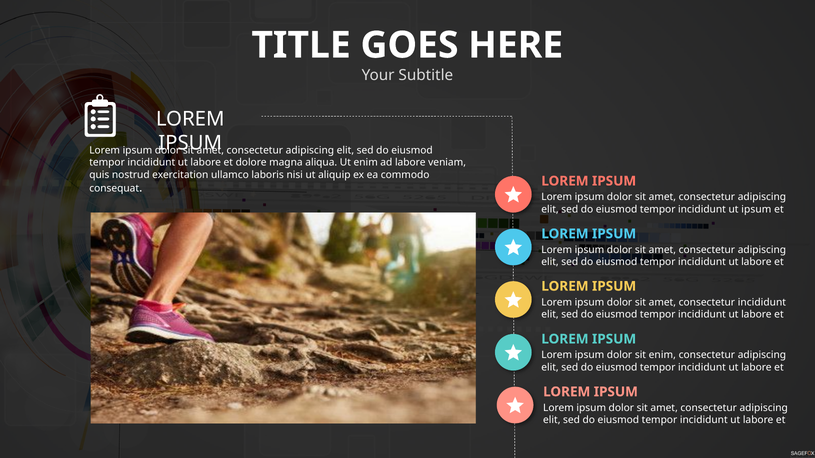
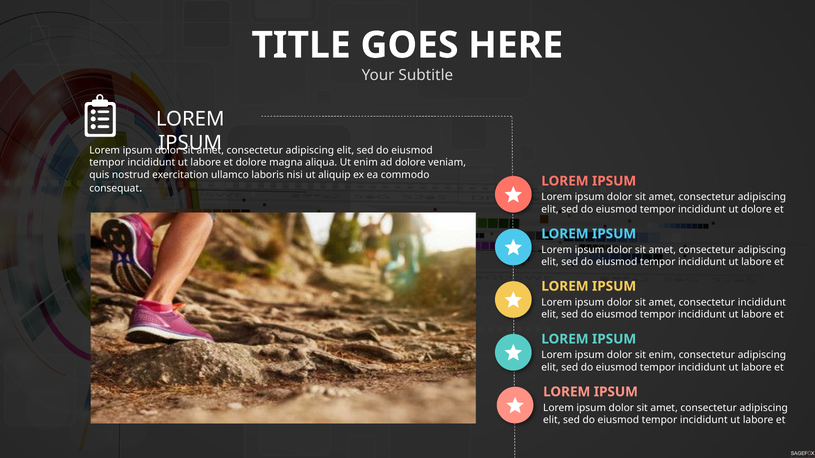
ad labore: labore -> dolore (410, 163)
ut ipsum: ipsum -> dolore (756, 209)
